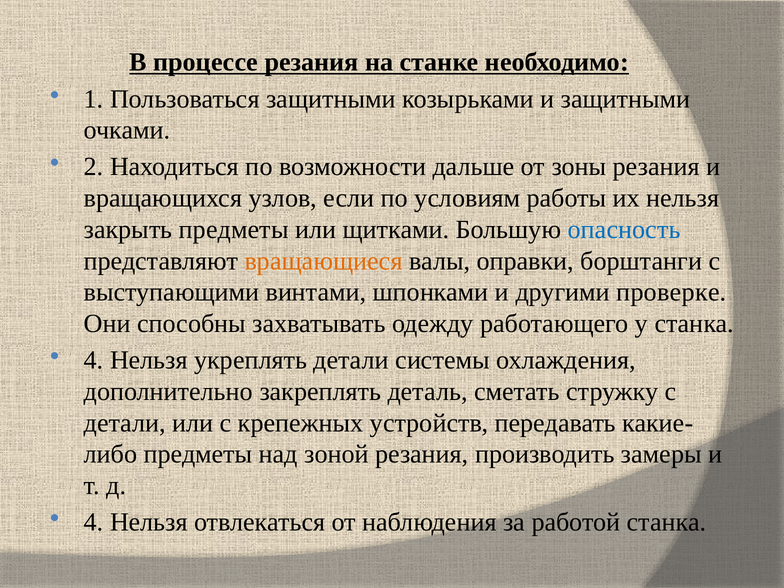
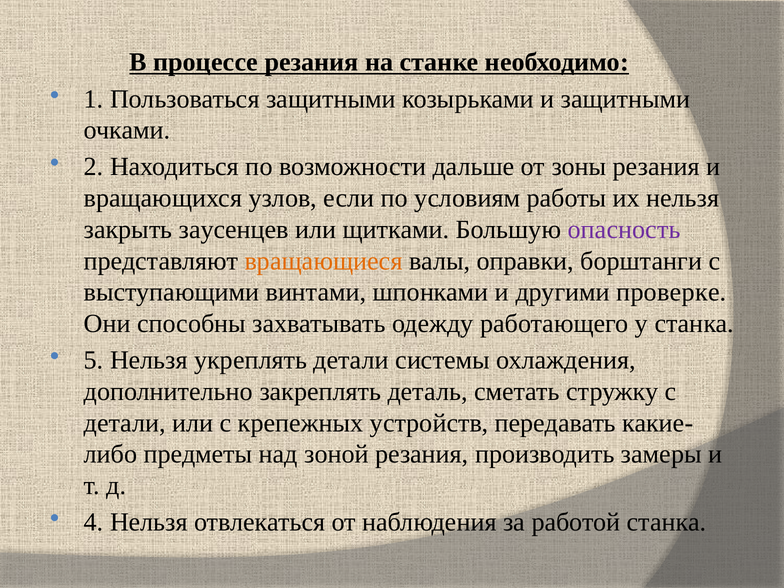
закрыть предметы: предметы -> заусенцев (234, 230)
опасность colour: blue -> purple (624, 230)
4: 4 -> 5 (94, 360)
